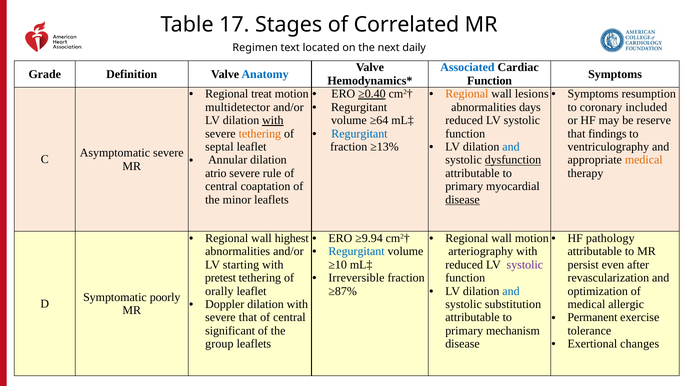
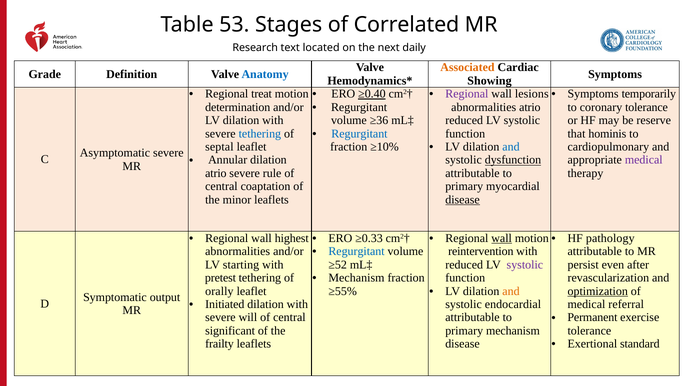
17: 17 -> 53 (234, 25)
Regimen: Regimen -> Research (255, 48)
Associated colour: blue -> orange (467, 68)
Function: Function -> Showing (489, 81)
Regional colour: orange -> purple (467, 94)
resumption: resumption -> temporarily (649, 94)
multidetector: multidetector -> determination (238, 107)
abnormalities days: days -> atrio (530, 107)
coronary included: included -> tolerance (646, 107)
with underline: present -> none (273, 121)
≥64: ≥64 -> ≥36 (379, 121)
tethering colour: orange -> blue (260, 134)
findings: findings -> hominis (607, 134)
≥13%: ≥13% -> ≥10% (385, 147)
ventriculography: ventriculography -> cardiopulmonary (608, 147)
medical colour: orange -> purple (644, 160)
≥9.94: ≥9.94 -> ≥0.33 (369, 238)
wall underline: none -> present (502, 238)
arteriography: arteriography -> reintervention (481, 252)
≥10: ≥10 -> ≥52 (338, 265)
Irreversible: Irreversible -> Mechanism (356, 278)
≥87%: ≥87% -> ≥55% (343, 291)
and colour: blue -> orange (511, 291)
optimization underline: none -> present (598, 291)
poorly: poorly -> output (165, 297)
Doppler: Doppler -> Initiated (225, 305)
substitution: substitution -> endocardial (513, 305)
allergic: allergic -> referral (626, 305)
severe that: that -> will (248, 318)
changes: changes -> standard (640, 344)
group: group -> frailty (219, 344)
